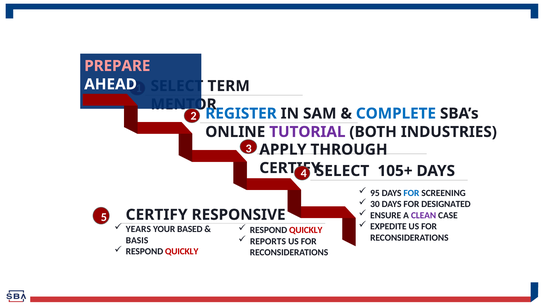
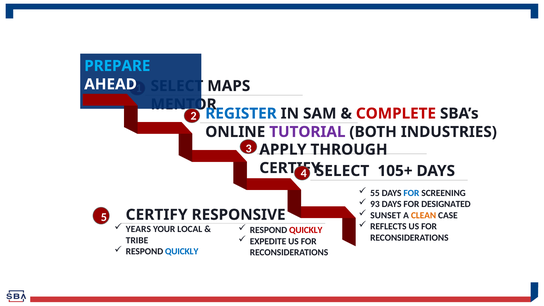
PREPARE colour: pink -> light blue (117, 66)
TERM: TERM -> MAPS (229, 86)
COMPLETE colour: blue -> red (396, 114)
95: 95 -> 55 (375, 193)
30: 30 -> 93 (375, 204)
ENSURE: ENSURE -> SUNSET (386, 215)
CLEAN colour: purple -> orange (424, 215)
EXPEDITE: EXPEDITE -> REFLECTS (388, 227)
BASED: BASED -> LOCAL (190, 229)
REPORTS: REPORTS -> EXPEDITE (268, 241)
BASIS: BASIS -> TRIBE (137, 240)
QUICKLY colour: red -> blue (182, 252)
